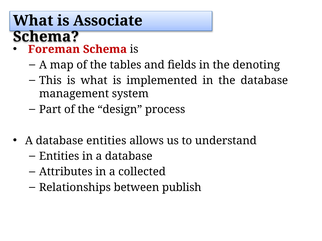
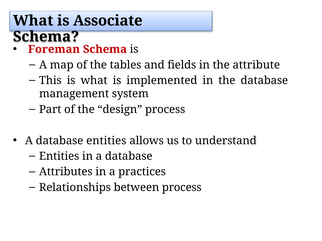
denoting: denoting -> attribute (256, 65)
collected: collected -> practices (142, 172)
between publish: publish -> process (182, 188)
